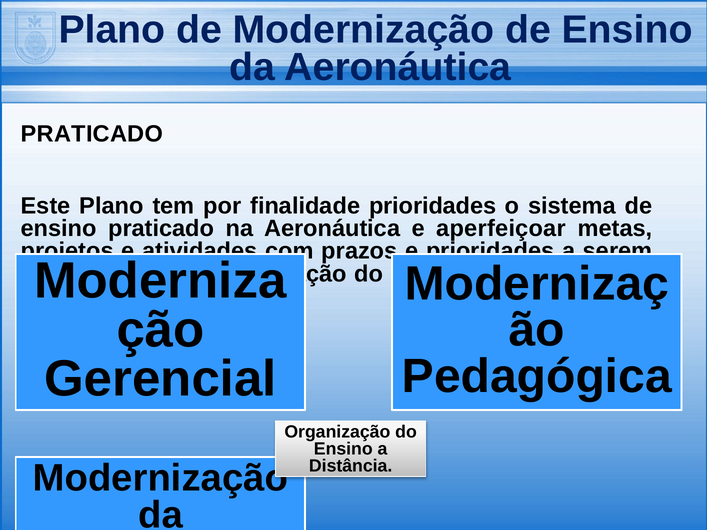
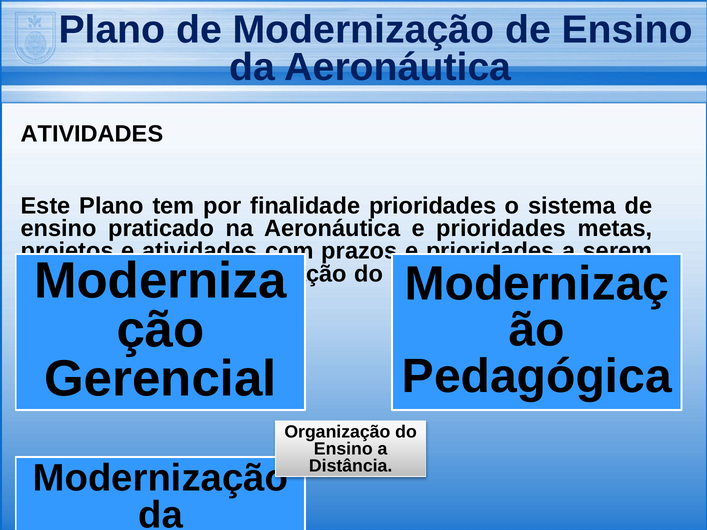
PRATICADO: PRATICADO -> ATIVIDADES (92, 134)
Aeronáutica e aperfeiçoar: aperfeiçoar -> prioridades (501, 229)
